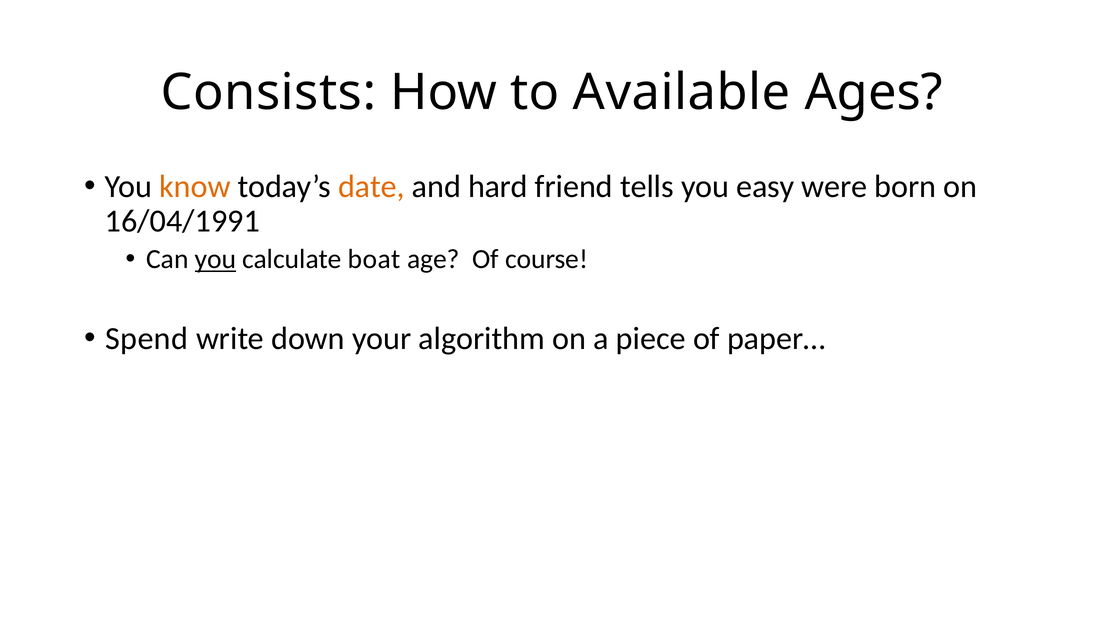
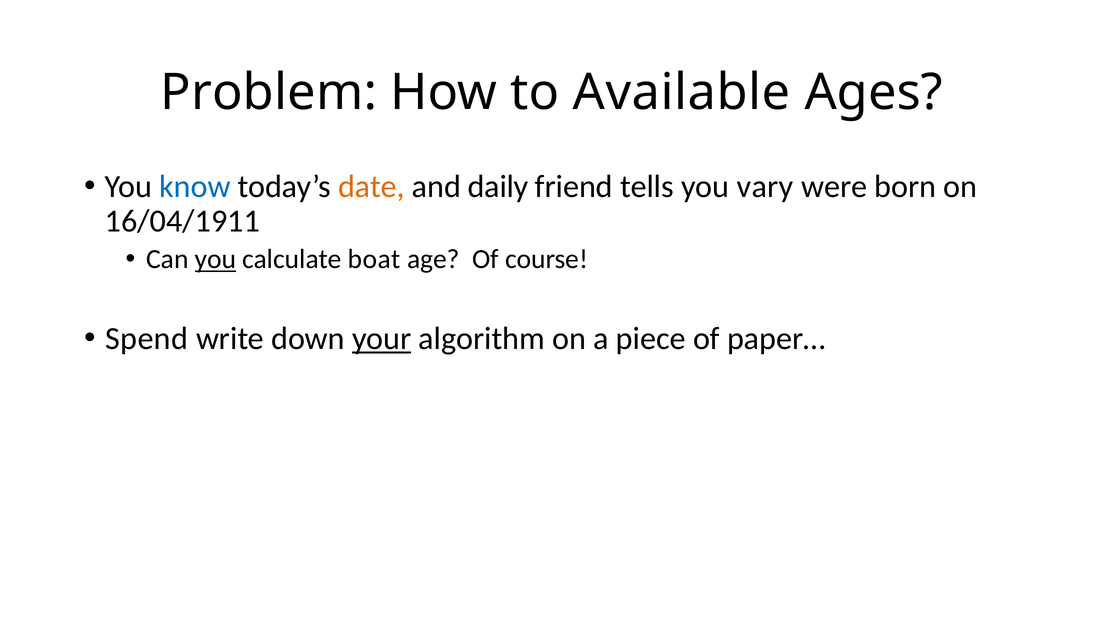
Consists: Consists -> Problem (269, 93)
know colour: orange -> blue (195, 187)
hard: hard -> daily (498, 187)
easy: easy -> vary (765, 187)
16/04/1991: 16/04/1991 -> 16/04/1911 (182, 221)
your underline: none -> present (382, 339)
